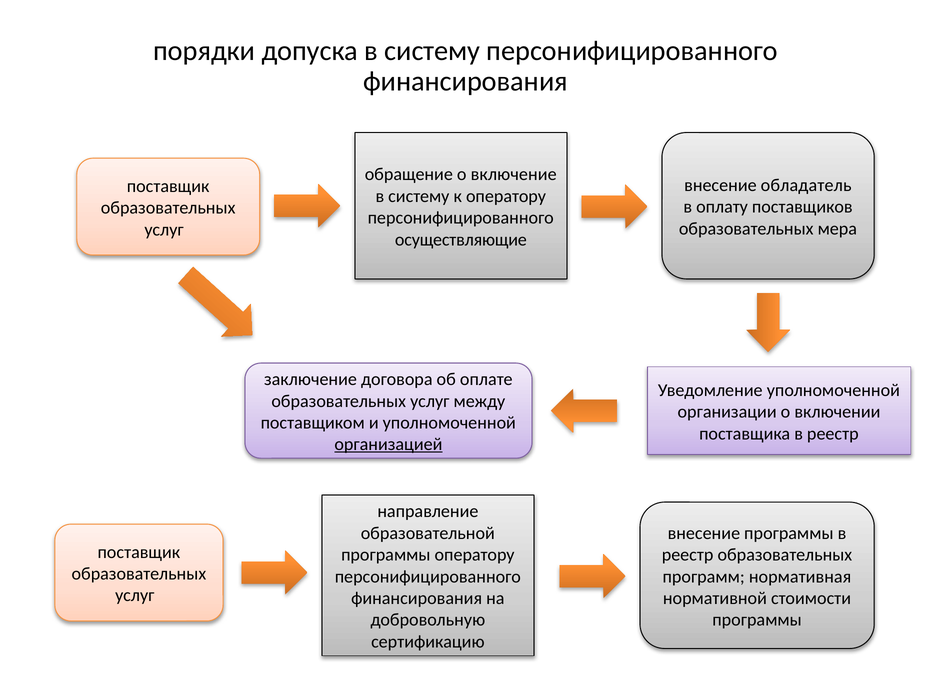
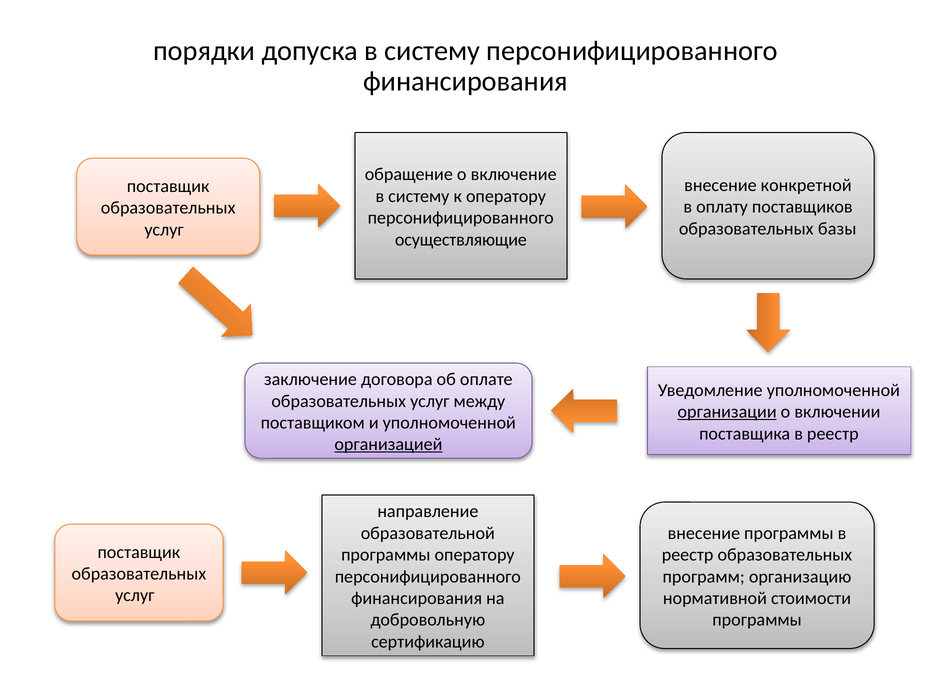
обладатель: обладатель -> конкретной (806, 185)
мера: мера -> базы (837, 229)
организации underline: none -> present (727, 412)
нормативная: нормативная -> организацию (800, 576)
